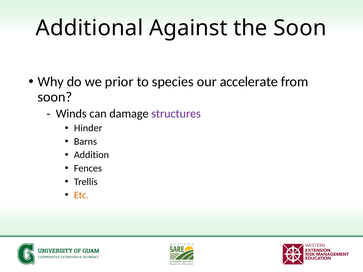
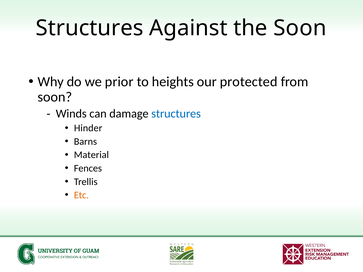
Additional: Additional -> Structures (90, 28)
species: species -> heights (173, 82)
accelerate: accelerate -> protected (249, 82)
structures colour: purple -> blue (176, 114)
Addition: Addition -> Material (91, 155)
